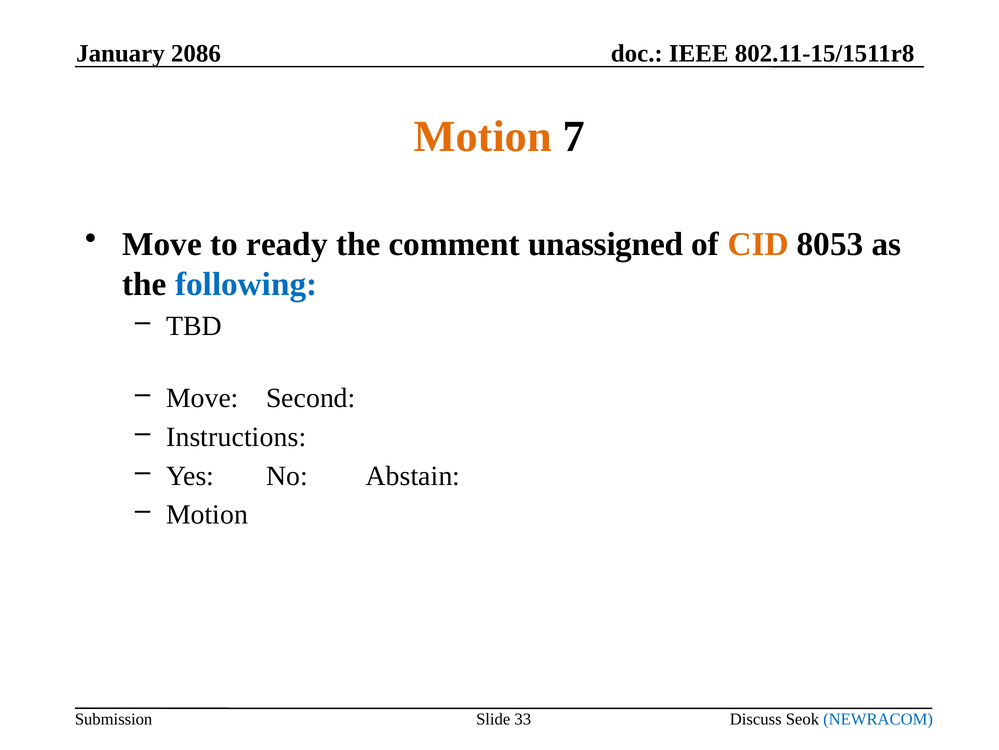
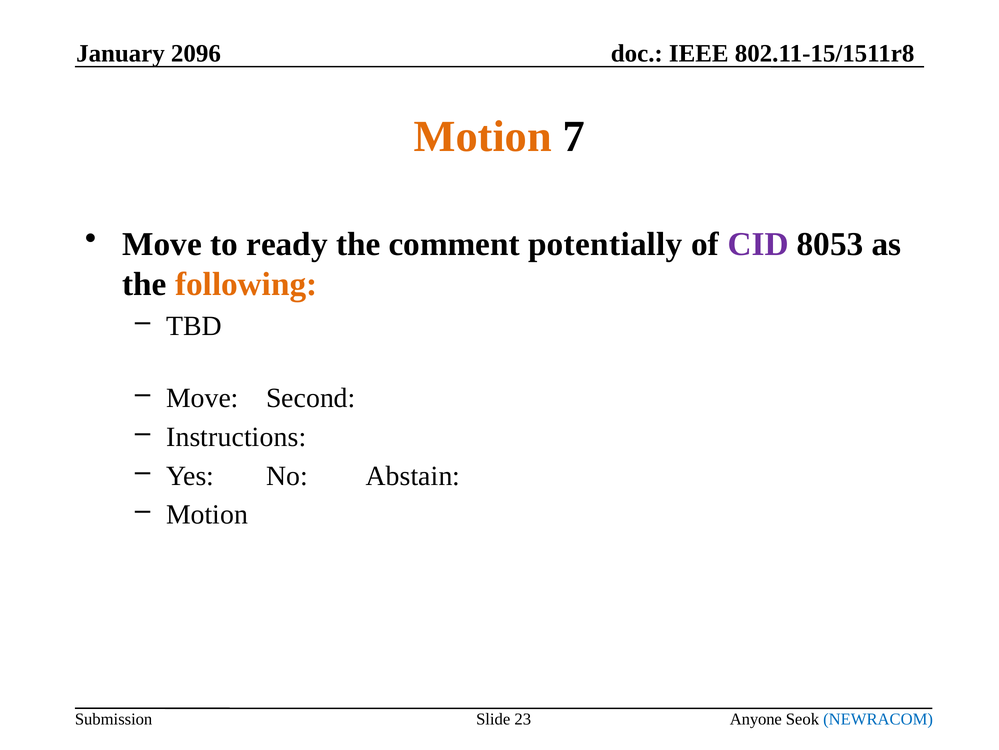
2086: 2086 -> 2096 (196, 53)
unassigned: unassigned -> potentially (605, 244)
CID colour: orange -> purple (758, 244)
following colour: blue -> orange (246, 284)
33: 33 -> 23 (523, 719)
Discuss: Discuss -> Anyone (756, 719)
